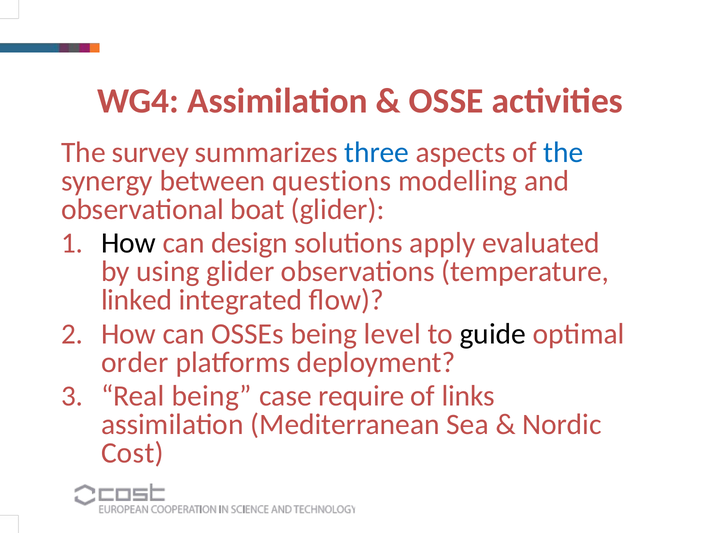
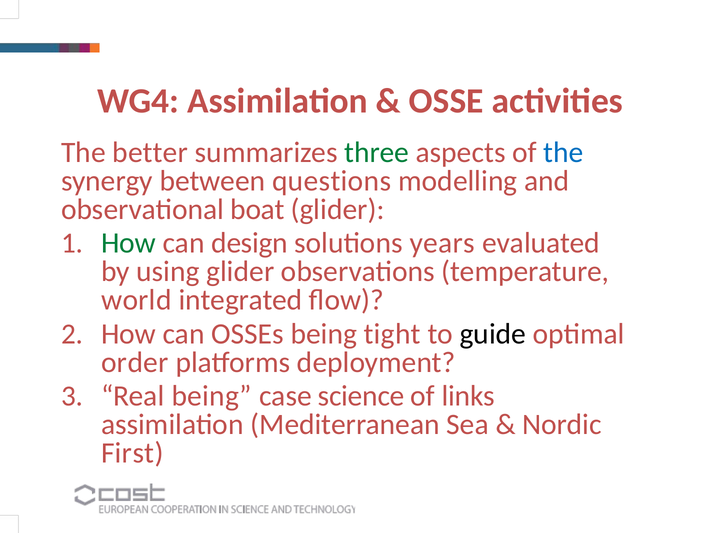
survey: survey -> better (150, 152)
three colour: blue -> green (377, 152)
How colour: black -> green (129, 243)
apply: apply -> years (442, 243)
linked: linked -> world (136, 300)
level: level -> tight (392, 334)
require: require -> science (361, 396)
Cost: Cost -> First (132, 452)
